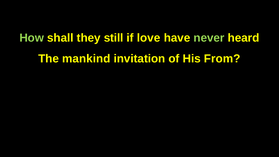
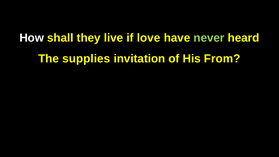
How colour: light green -> white (32, 38)
still: still -> live (114, 38)
mankind: mankind -> supplies (86, 59)
